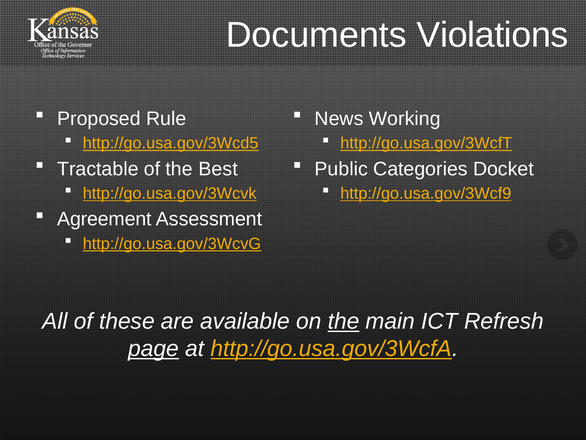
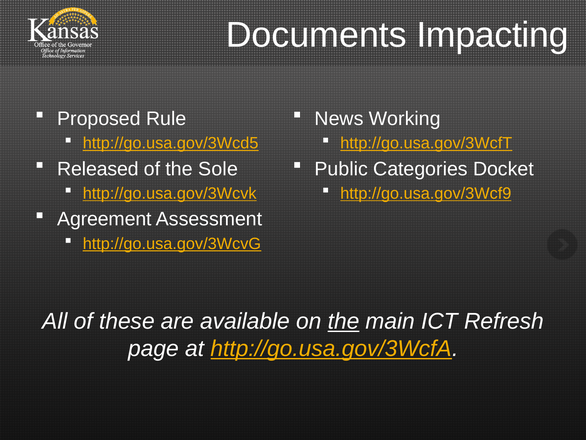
Violations: Violations -> Impacting (493, 35)
Tractable: Tractable -> Released (98, 169)
Best: Best -> Sole (218, 169)
page underline: present -> none (154, 348)
